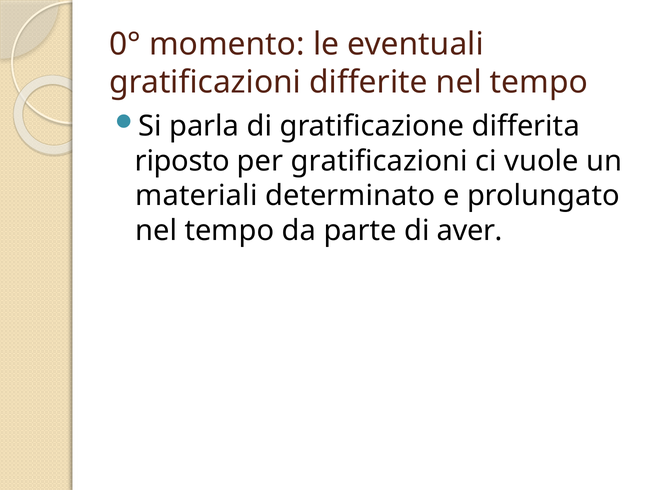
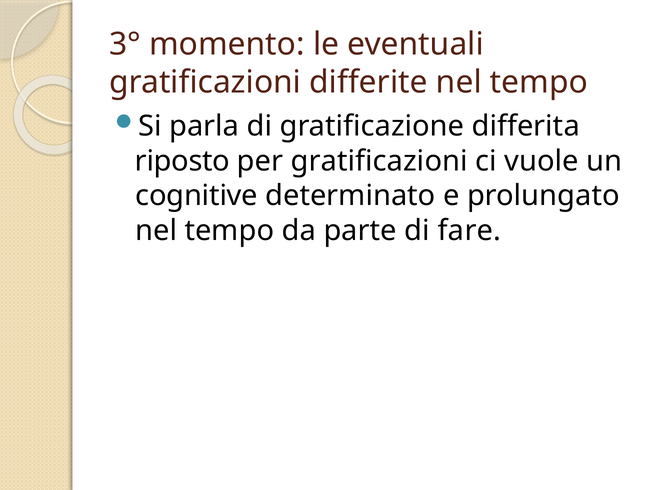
0°: 0° -> 3° (125, 44)
materiali: materiali -> cognitive (197, 196)
aver: aver -> fare (469, 231)
